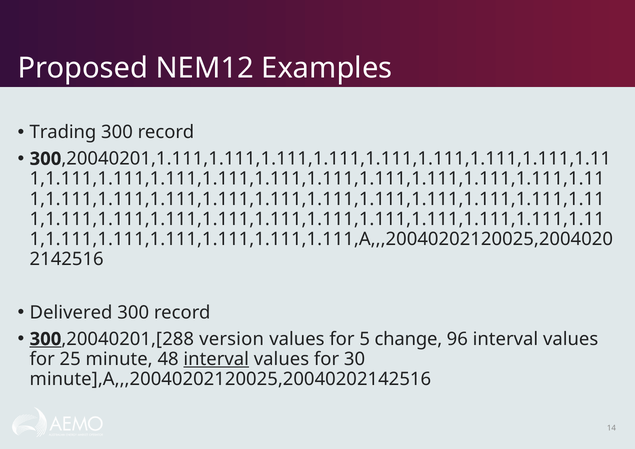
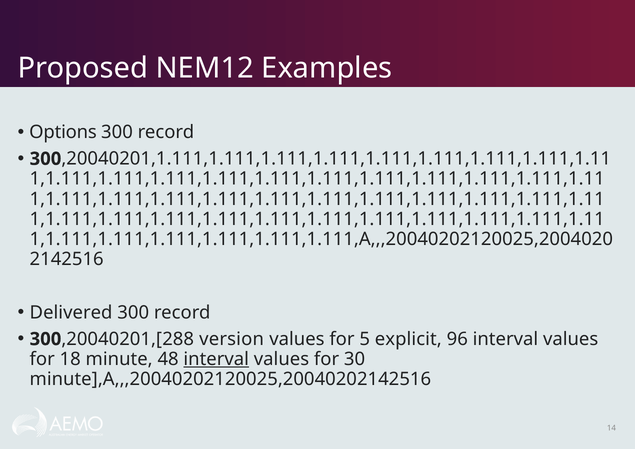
Trading: Trading -> Options (63, 132)
300 underline: present -> none (45, 339)
change: change -> explicit (408, 339)
25: 25 -> 18 (70, 359)
